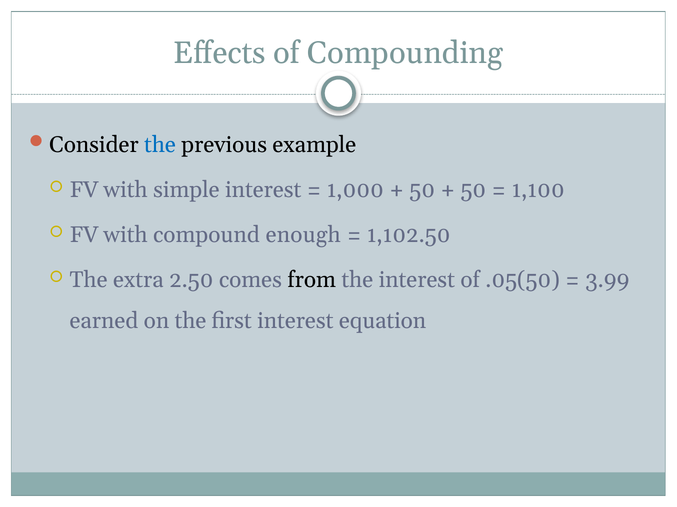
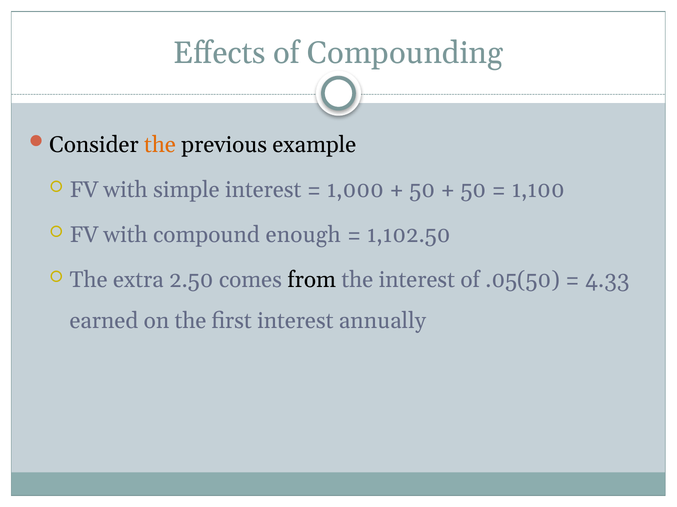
the colour: blue -> orange (160, 145)
3.99: 3.99 -> 4.33 (607, 280)
equation: equation -> annually (382, 321)
